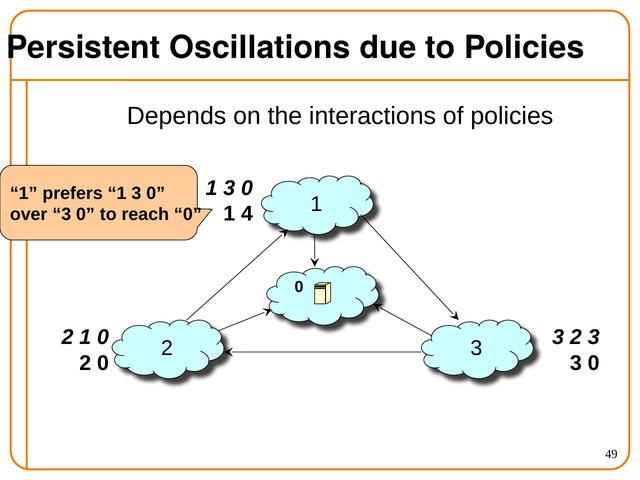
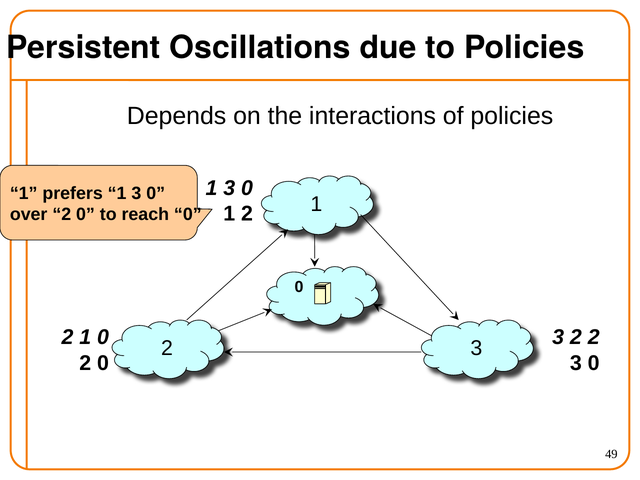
4: 4 -> 2 (247, 214)
over 3: 3 -> 2 (62, 215)
3 2 3: 3 -> 2 (594, 337)
